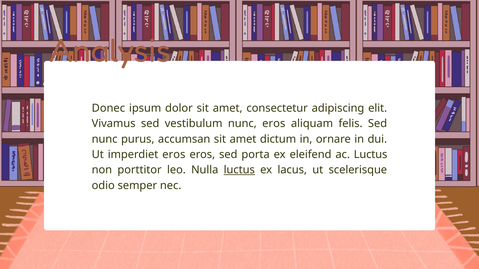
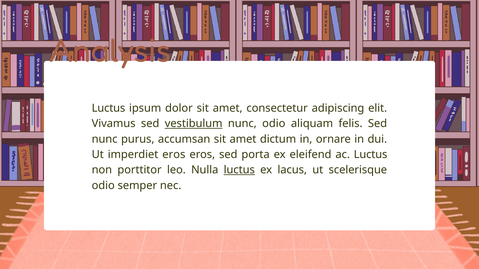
Donec: Donec -> Luctus (108, 108)
vestibulum underline: none -> present (194, 124)
nunc eros: eros -> odio (274, 124)
